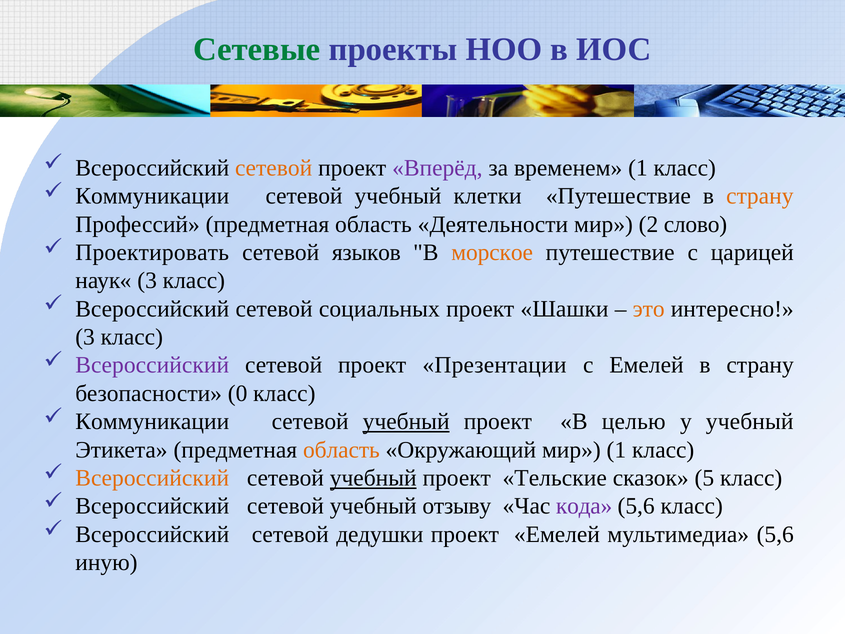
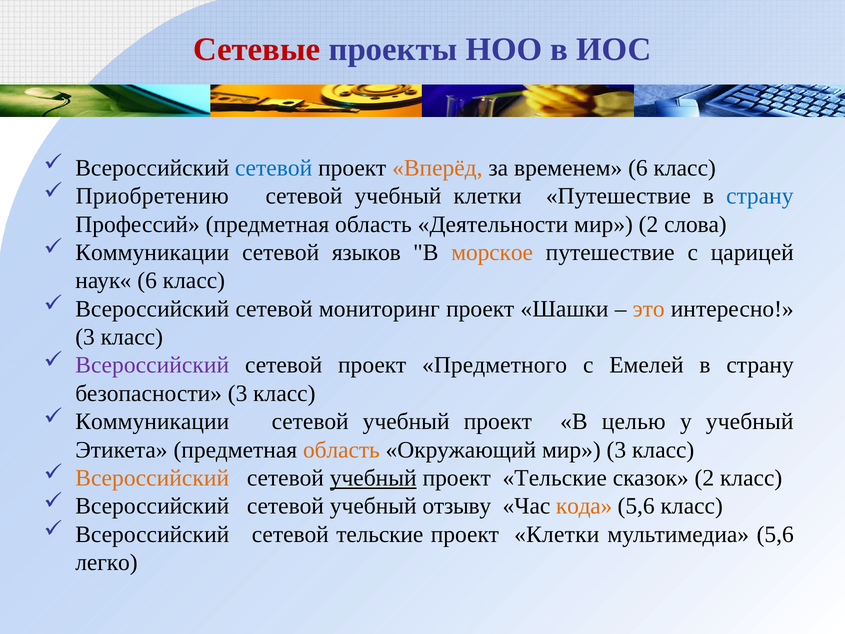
Сетевые colour: green -> red (257, 49)
сетевой colour: orange -> blue (274, 168)
Вперёд colour: purple -> orange (437, 168)
временем 1: 1 -> 6 (638, 168)
Коммуникации: Коммуникации -> Приобретению (152, 196)
страну colour: orange -> blue (760, 196)
слово: слово -> слова (695, 224)
Проектировать: Проектировать -> Коммуникации (152, 252)
наук« 3: 3 -> 6 (147, 281)
социальных: социальных -> мониторинг (379, 309)
Презентации: Презентации -> Предметного (495, 365)
безопасности 0: 0 -> 3 (238, 393)
учебный underline: present -> none (406, 421)
мир 1: 1 -> 3 (616, 450)
сказок 5: 5 -> 2 (704, 478)
кода colour: purple -> orange (584, 506)
сетевой дедушки: дедушки -> тельские (380, 534)
проект Емелей: Емелей -> Клетки (557, 534)
иную: иную -> легко (106, 562)
